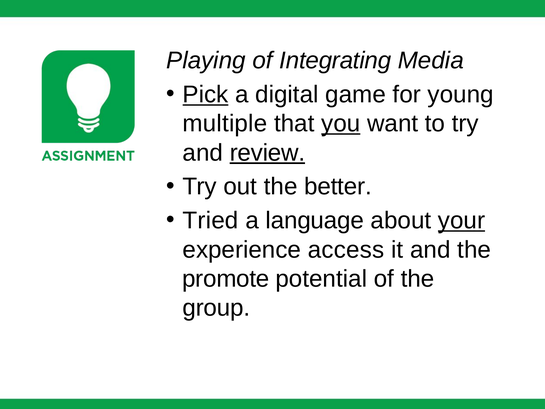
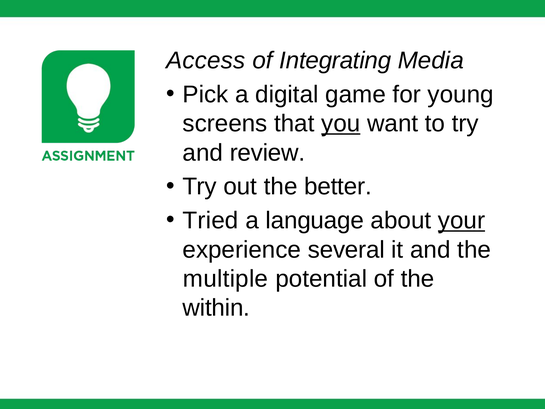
Playing: Playing -> Access (206, 61)
Pick underline: present -> none (205, 94)
multiple: multiple -> screens (225, 124)
review underline: present -> none (267, 153)
access: access -> several (346, 250)
promote: promote -> multiple (226, 279)
group: group -> within (216, 308)
